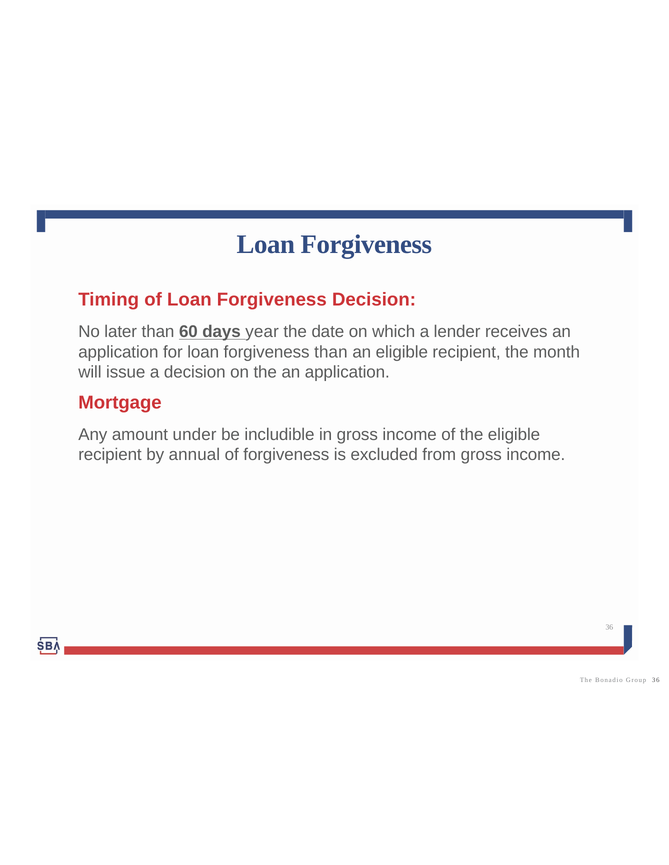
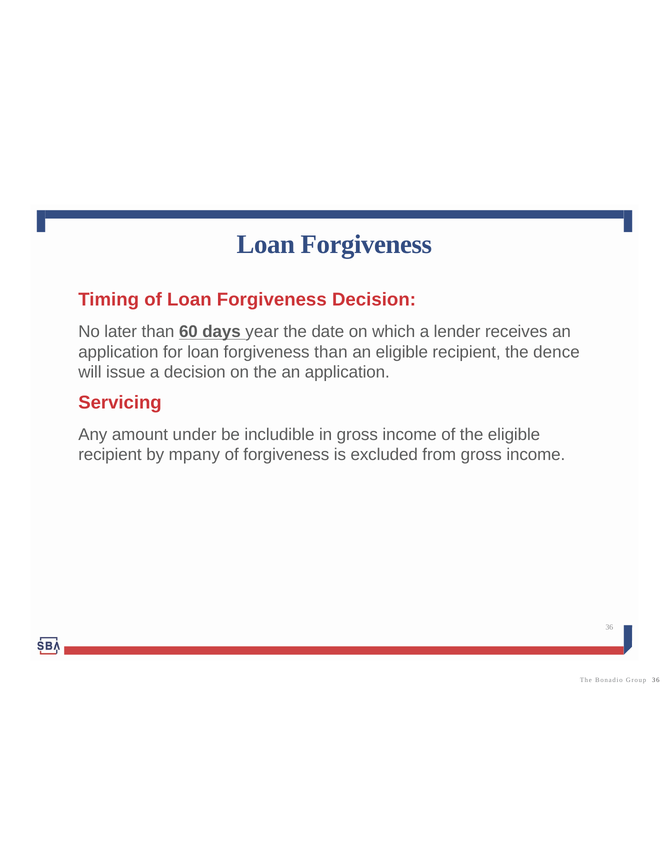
month: month -> dence (556, 352)
Mortgage: Mortgage -> Servicing (120, 403)
annual: annual -> mpany (194, 455)
